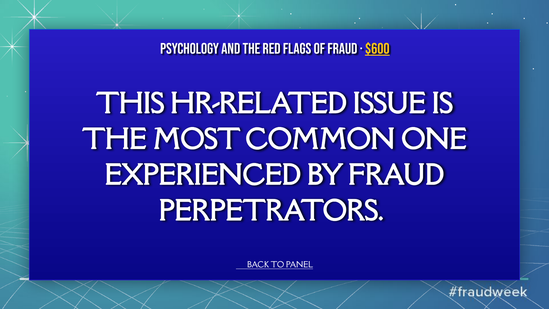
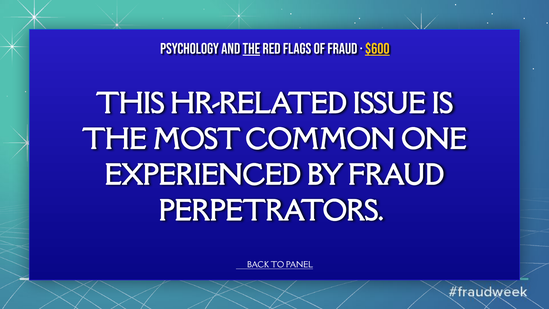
the underline: none -> present (251, 49)
